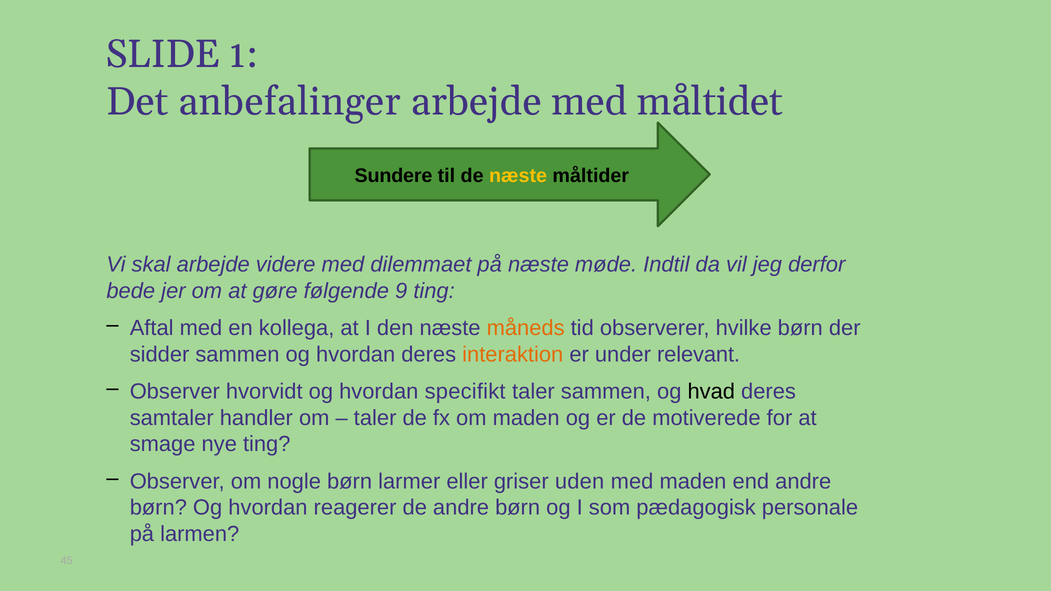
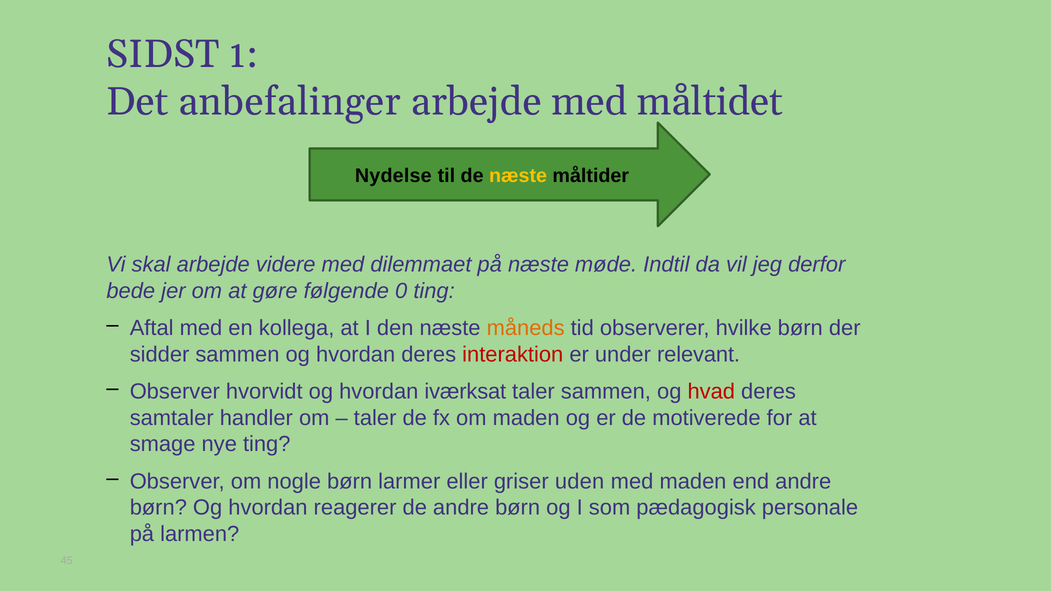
SLIDE: SLIDE -> SIDST (163, 54)
Sundere: Sundere -> Nydelse (393, 176)
9: 9 -> 0 (401, 291)
interaktion colour: orange -> red (513, 355)
specifikt: specifikt -> iværksat (465, 392)
hvad colour: black -> red (711, 392)
